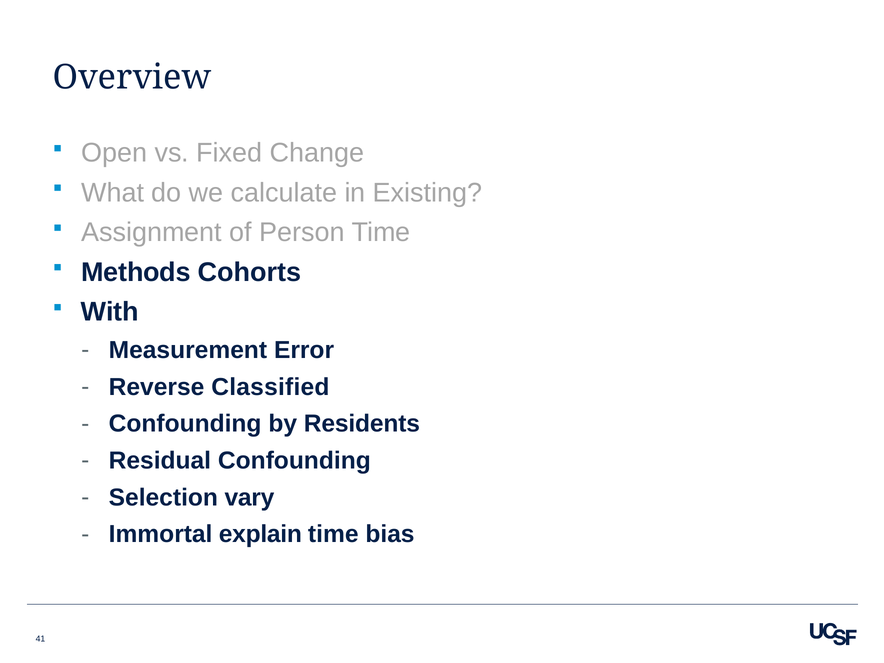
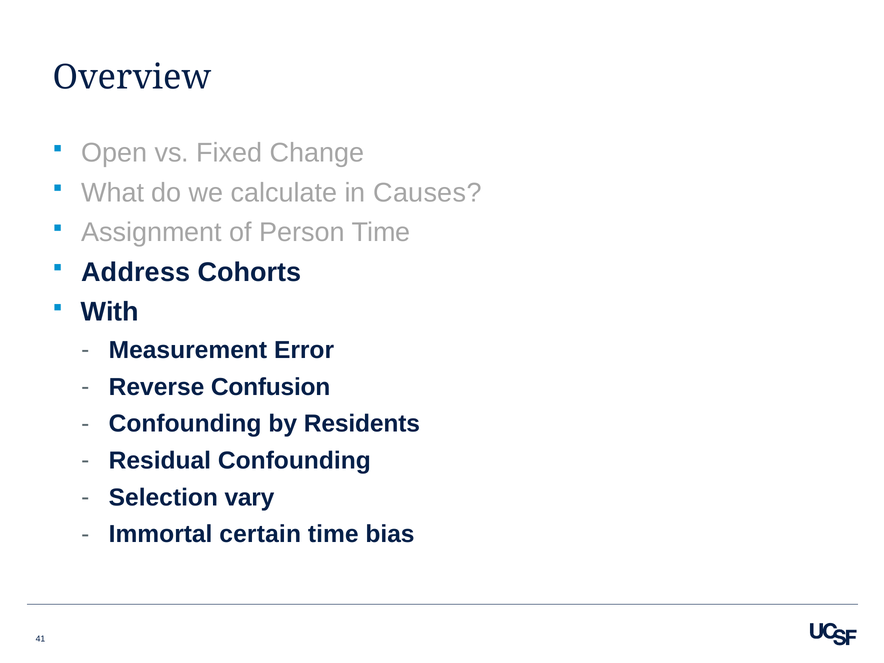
Existing: Existing -> Causes (427, 193)
Methods: Methods -> Address (136, 272)
Classified: Classified -> Confusion (271, 387)
explain: explain -> certain (260, 534)
